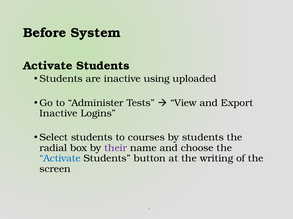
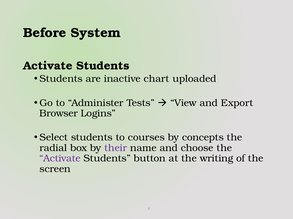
using: using -> chart (157, 79)
Inactive: Inactive -> Browser (59, 114)
by students: students -> concepts (203, 138)
Activate colour: blue -> purple (60, 159)
